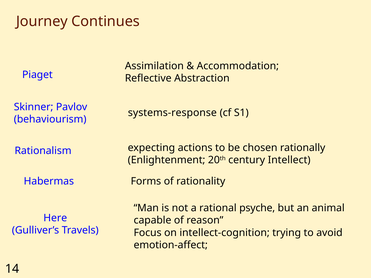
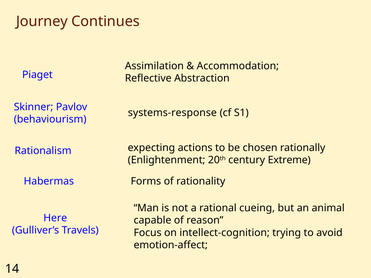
Intellect: Intellect -> Extreme (289, 160)
psyche: psyche -> cueing (257, 208)
